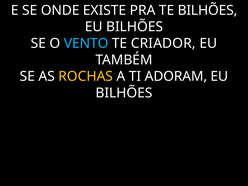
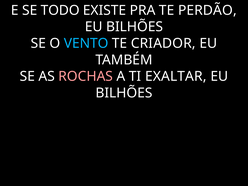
ONDE: ONDE -> TODO (60, 10)
TE BILHÕES: BILHÕES -> PERDÃO (207, 10)
ROCHAS colour: yellow -> pink (86, 76)
ADORAM: ADORAM -> EXALTAR (176, 76)
